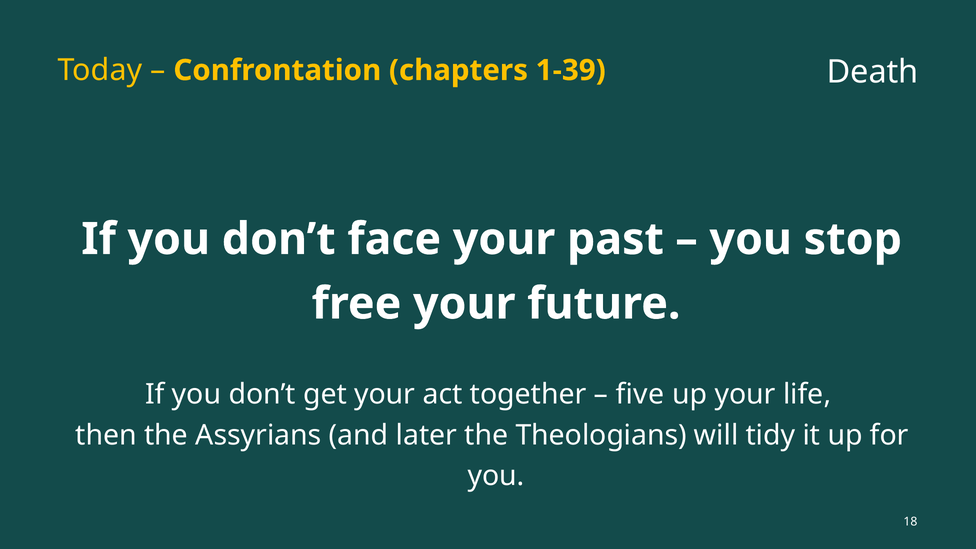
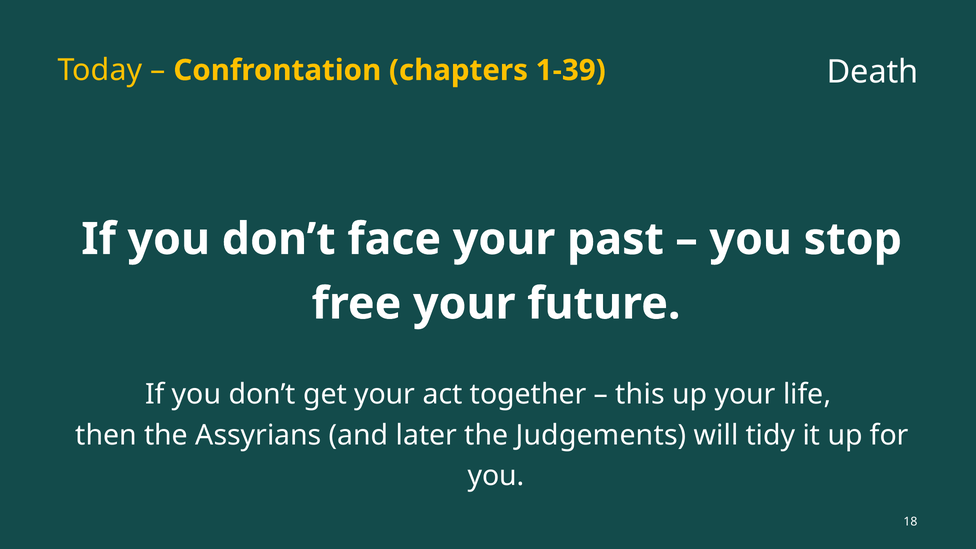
five: five -> this (640, 394)
Theologians: Theologians -> Judgements (601, 435)
